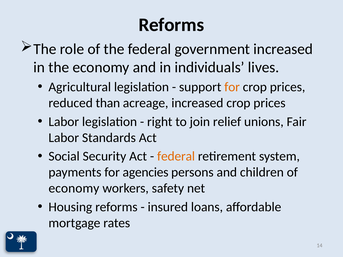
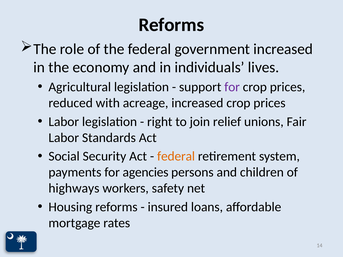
for colour: orange -> purple (232, 87)
than: than -> with (108, 103)
economy: economy -> highways (74, 189)
